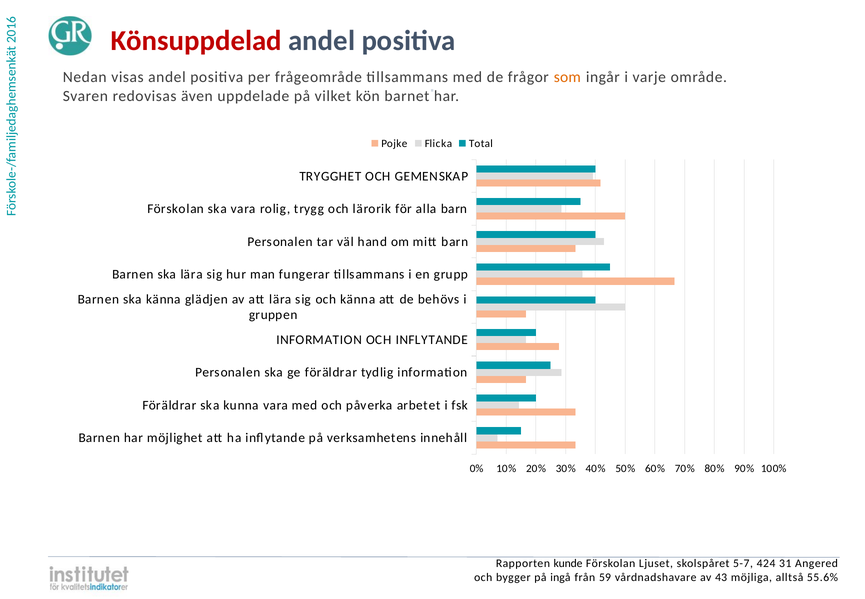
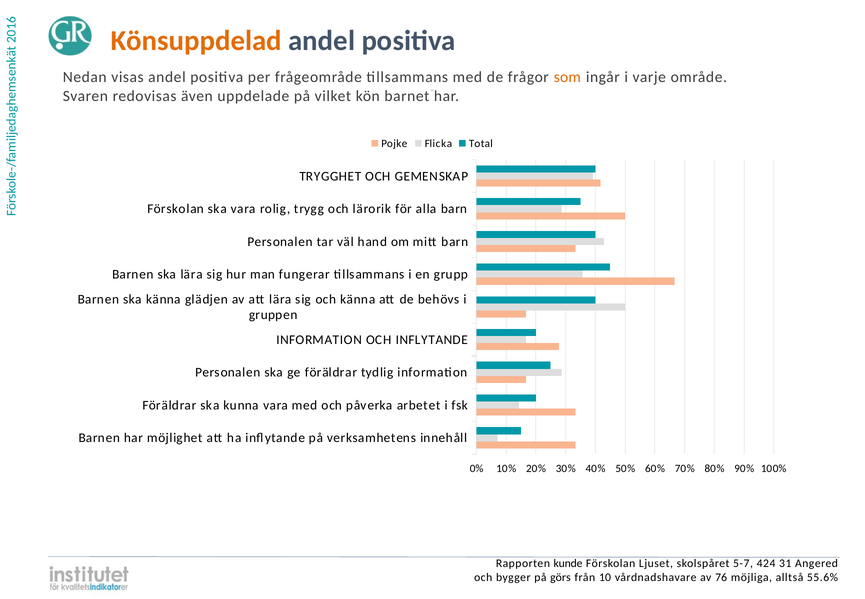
Könsuppdelad colour: red -> orange (196, 41)
ingå: ingå -> görs (560, 577)
59: 59 -> 10 (605, 577)
43: 43 -> 76 (721, 577)
